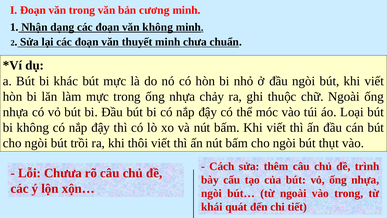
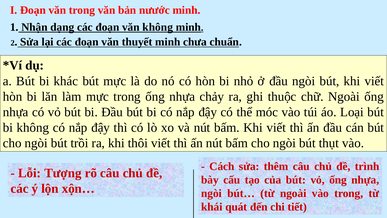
cương: cương -> nưước (154, 10)
Chưưa: Chưưa -> Tượng (63, 173)
